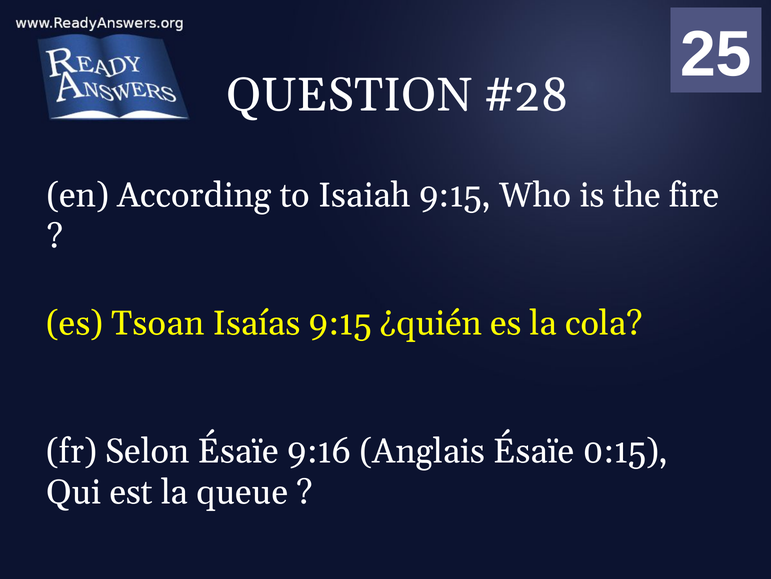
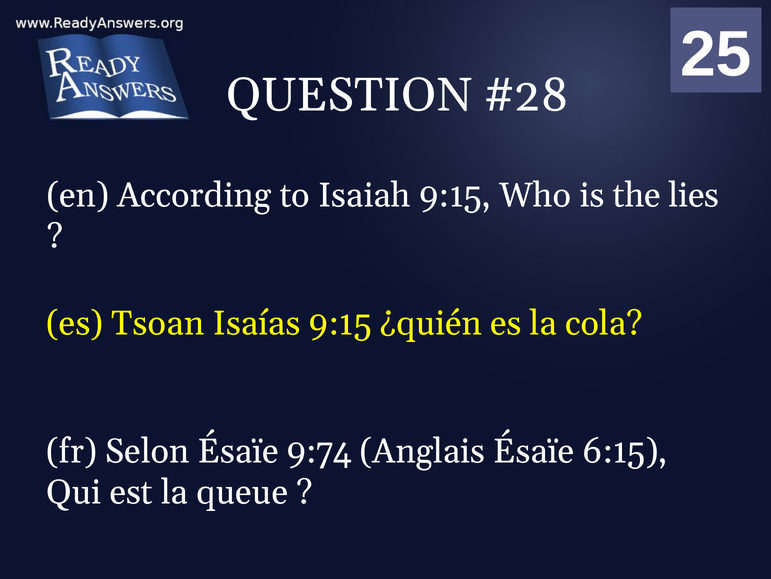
fire: fire -> lies (694, 195)
9:16: 9:16 -> 9:74 (319, 451)
0:15: 0:15 -> 6:15 (625, 451)
